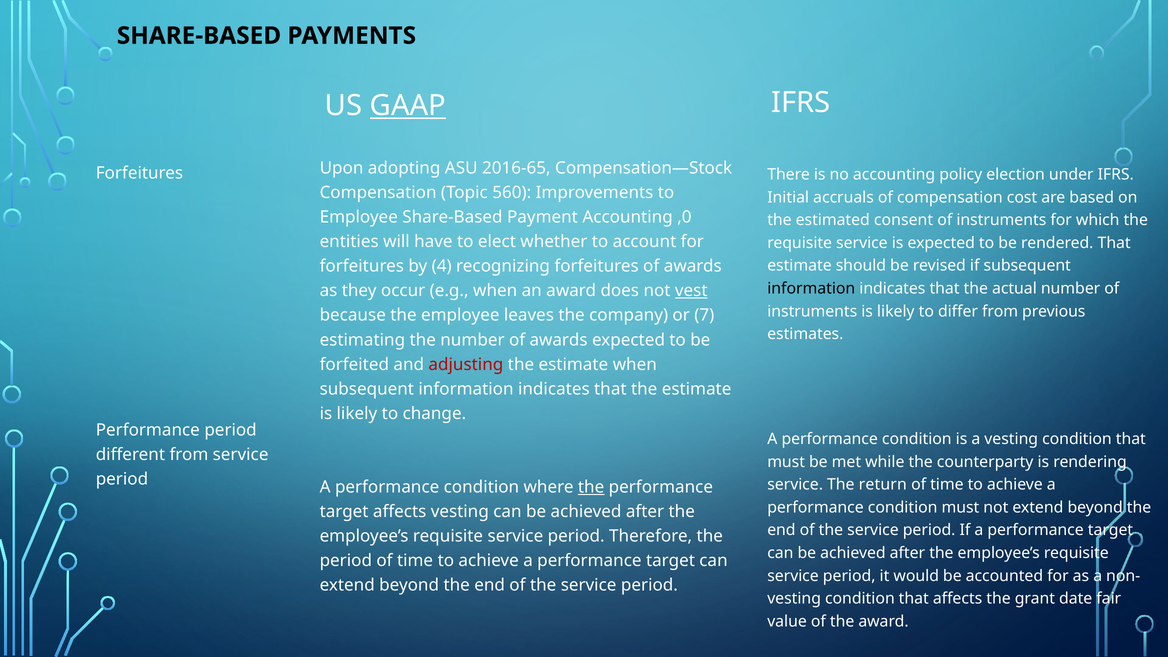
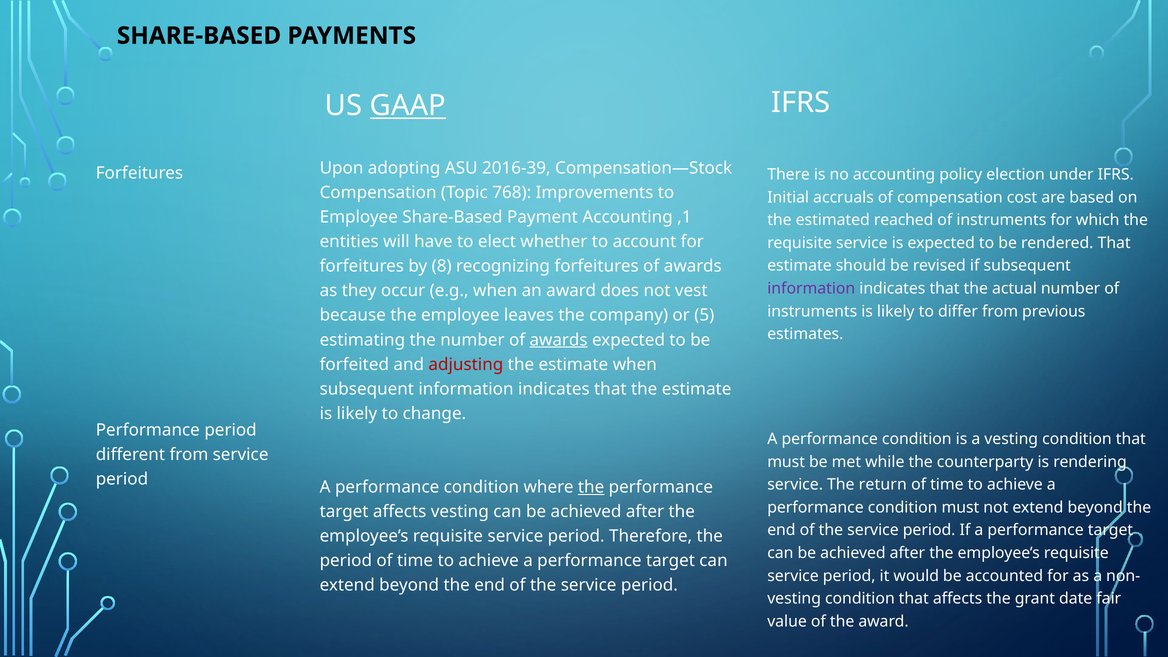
2016-65: 2016-65 -> 2016-39 (516, 168)
560: 560 -> 768 (512, 193)
,0: ,0 -> ,1 (684, 217)
consent: consent -> reached (904, 220)
4: 4 -> 8 (442, 266)
information colour: black -> purple (811, 289)
vest underline: present -> none (691, 291)
7: 7 -> 5 (704, 315)
awards underline: none -> present (559, 340)
